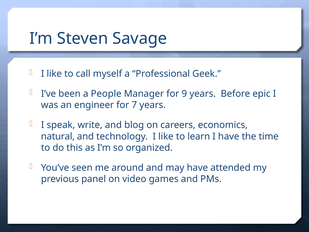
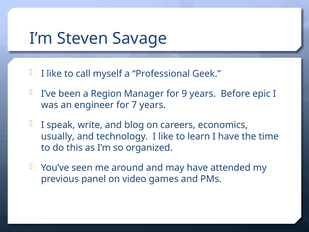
People: People -> Region (106, 94)
natural: natural -> usually (58, 136)
